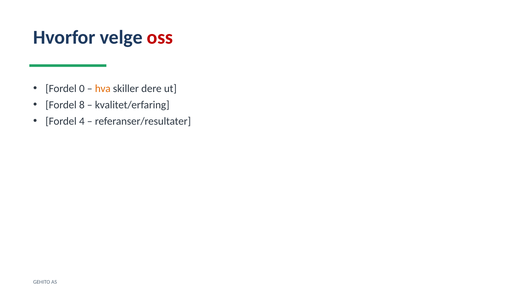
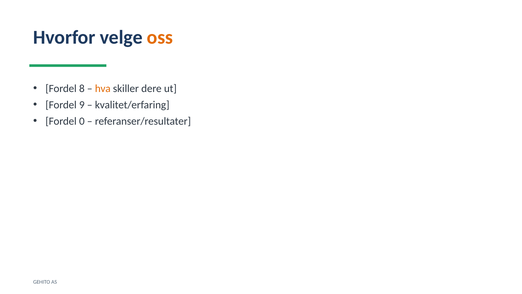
oss colour: red -> orange (160, 37)
0: 0 -> 8 (82, 88)
8: 8 -> 9 (82, 105)
4: 4 -> 0 (82, 121)
